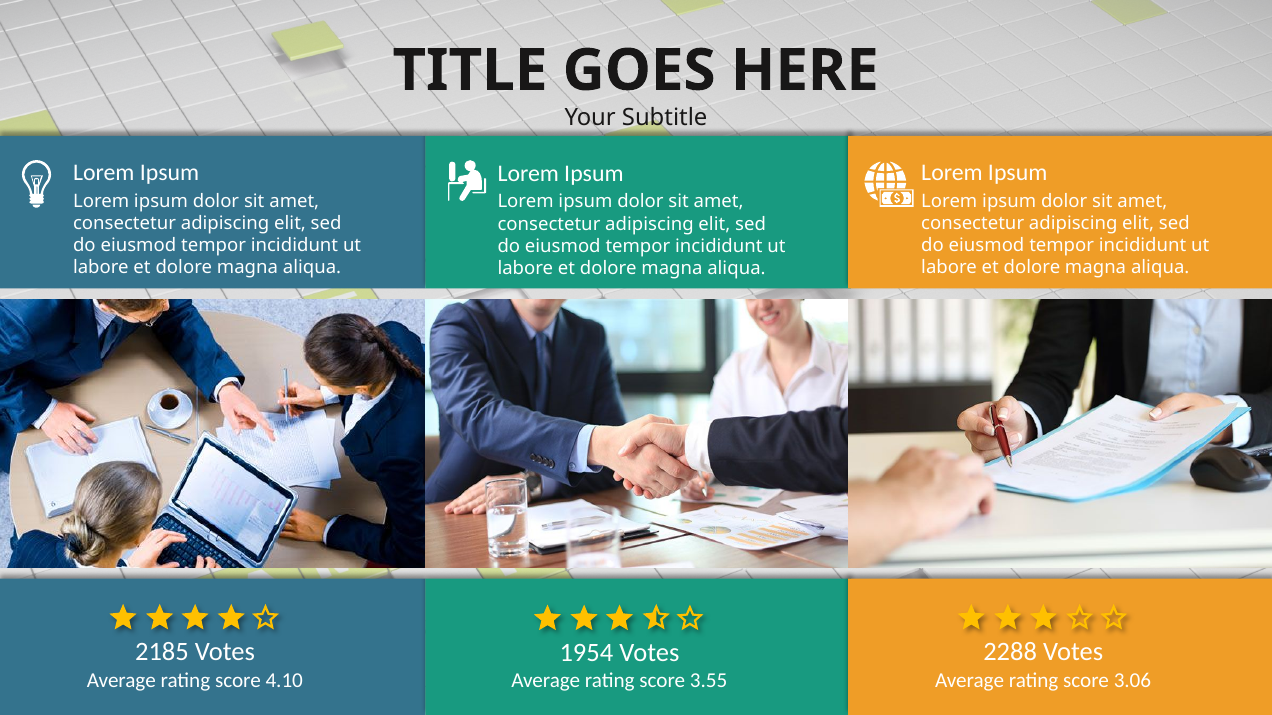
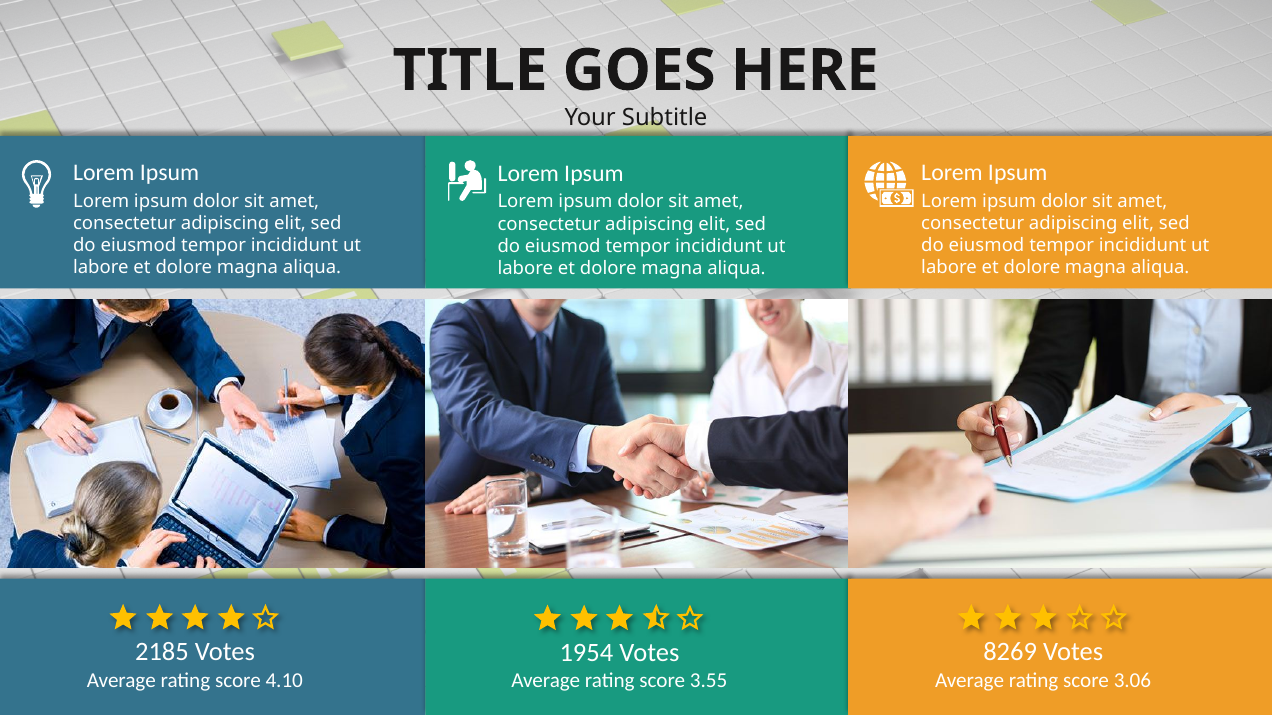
2288: 2288 -> 8269 (1010, 652)
